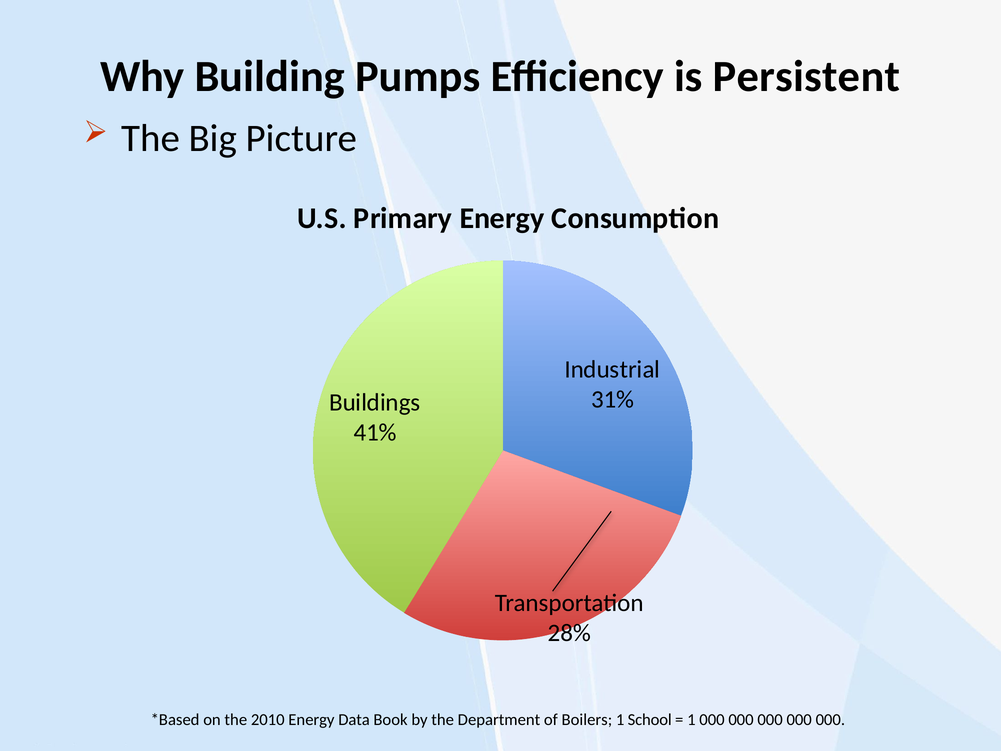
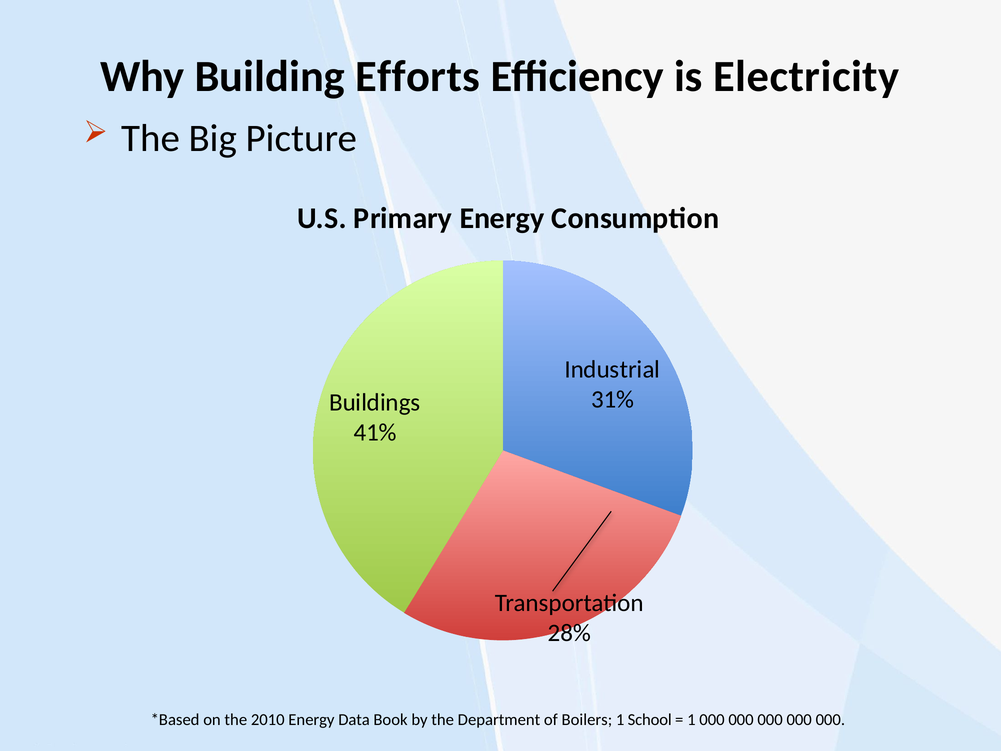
Pumps: Pumps -> Efforts (418, 77)
Persistent: Persistent -> Electricity (806, 77)
